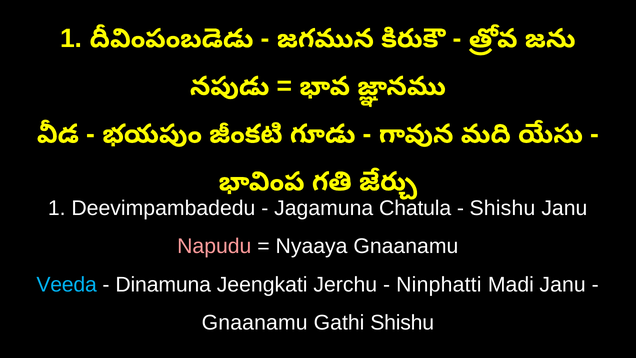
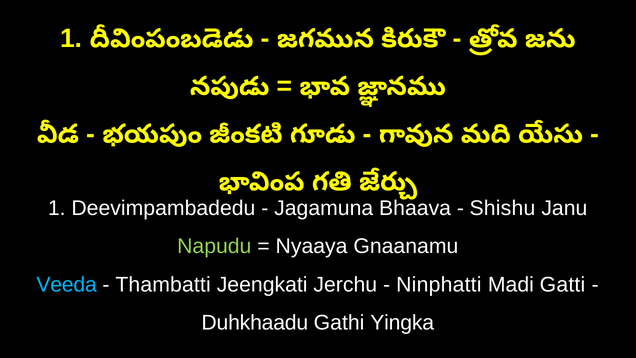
Chatula: Chatula -> Bhaava (415, 208)
Napudu colour: pink -> light green (214, 246)
Dinamuna: Dinamuna -> Thambatti (163, 284)
Madi Janu: Janu -> Gatti (563, 284)
Gnaanamu: Gnaanamu -> Duhkhaadu (255, 323)
Gathi Shishu: Shishu -> Yingka (402, 323)
